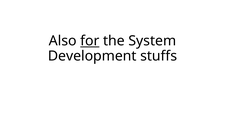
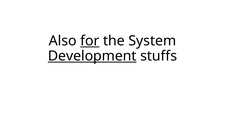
Development underline: none -> present (92, 56)
